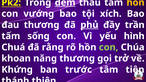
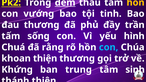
xích: xích -> tinh (111, 14)
phủ underline: present -> none (89, 25)
con colour: light green -> light blue (109, 47)
khoan năng: năng -> thiện (45, 59)
trước: trước -> trung (78, 70)
tiên: tiên -> sinh (135, 70)
